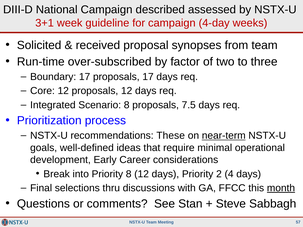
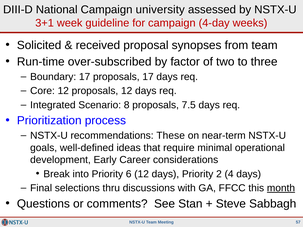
described: described -> university (160, 10)
near-term underline: present -> none (224, 136)
Priority 8: 8 -> 6 (129, 174)
